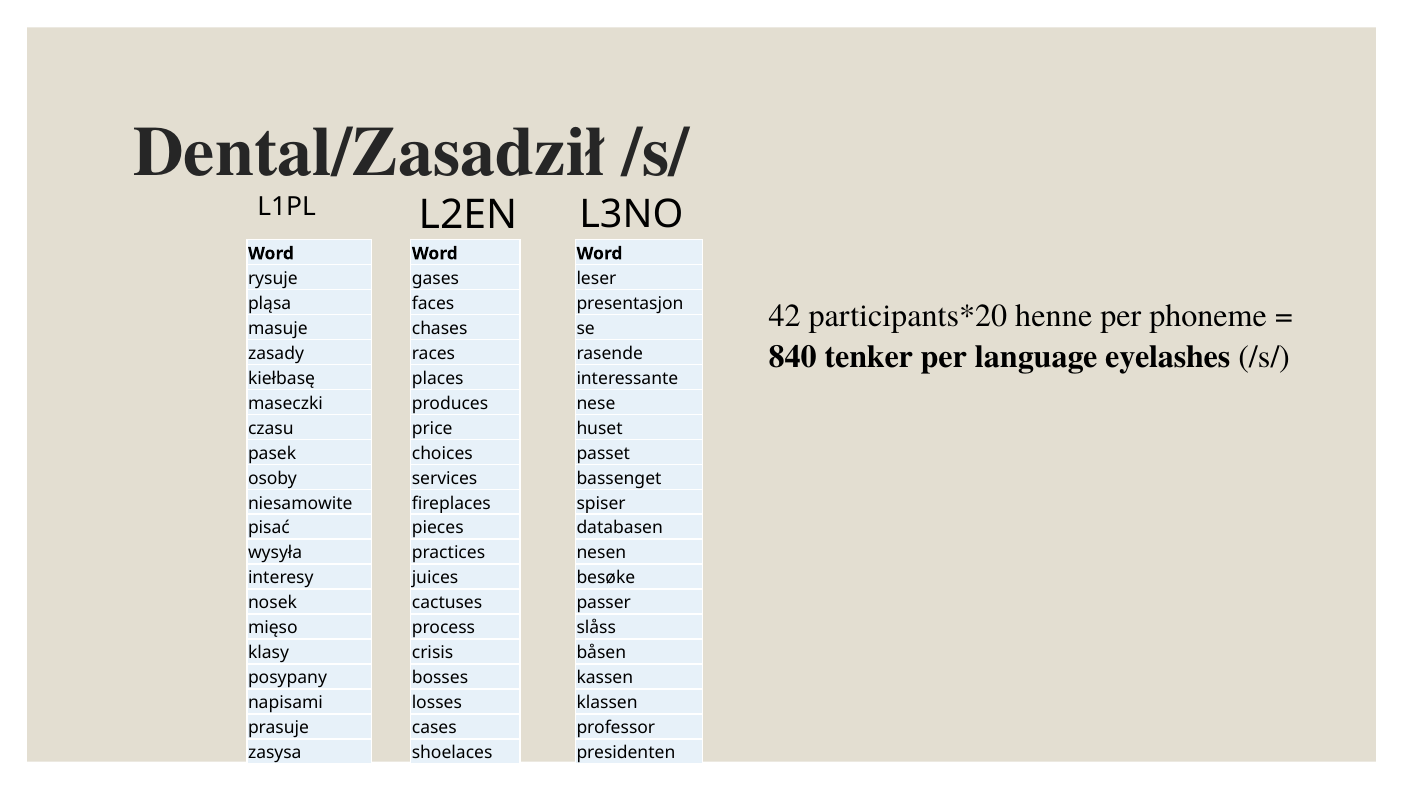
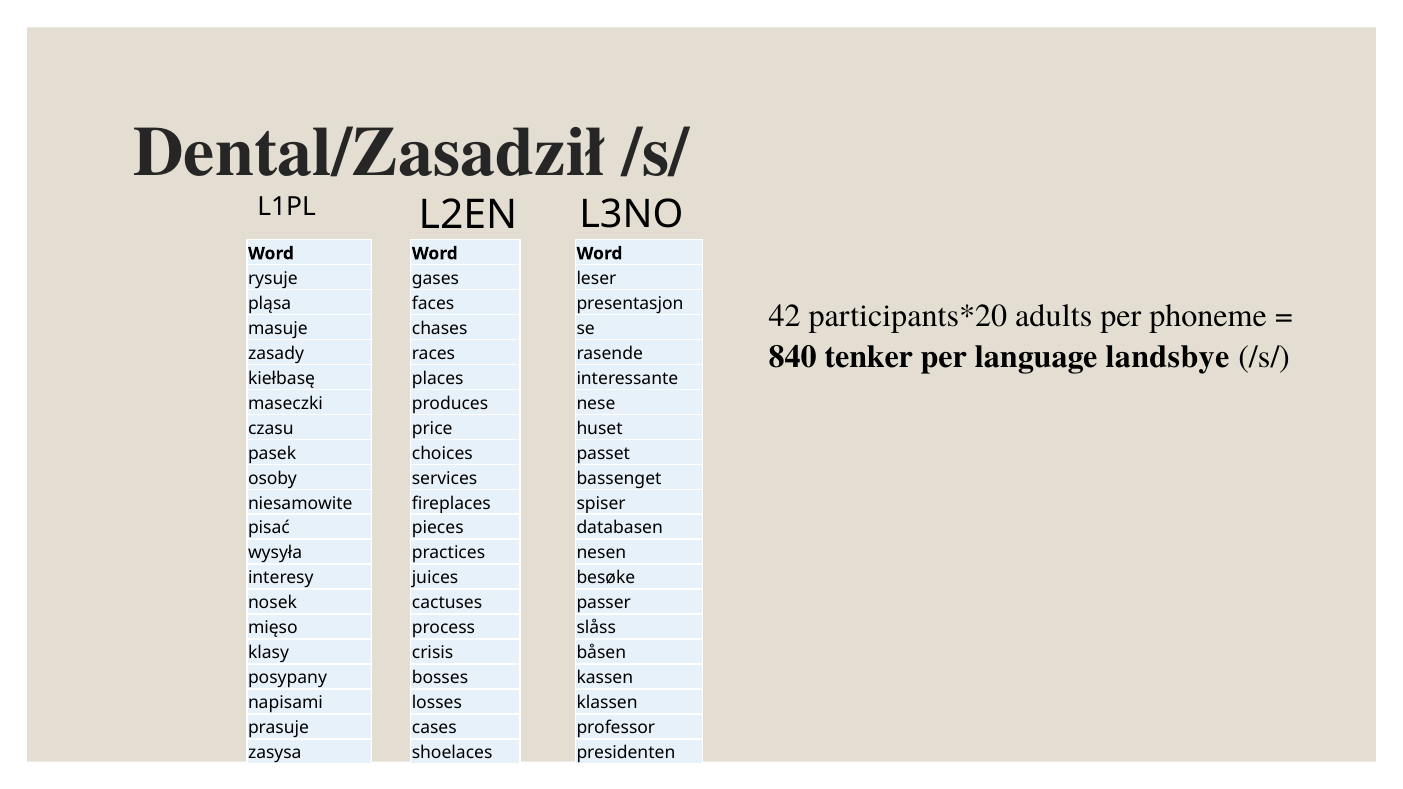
henne: henne -> adults (1054, 316)
eyelashes: eyelashes -> landsbye (1168, 357)
